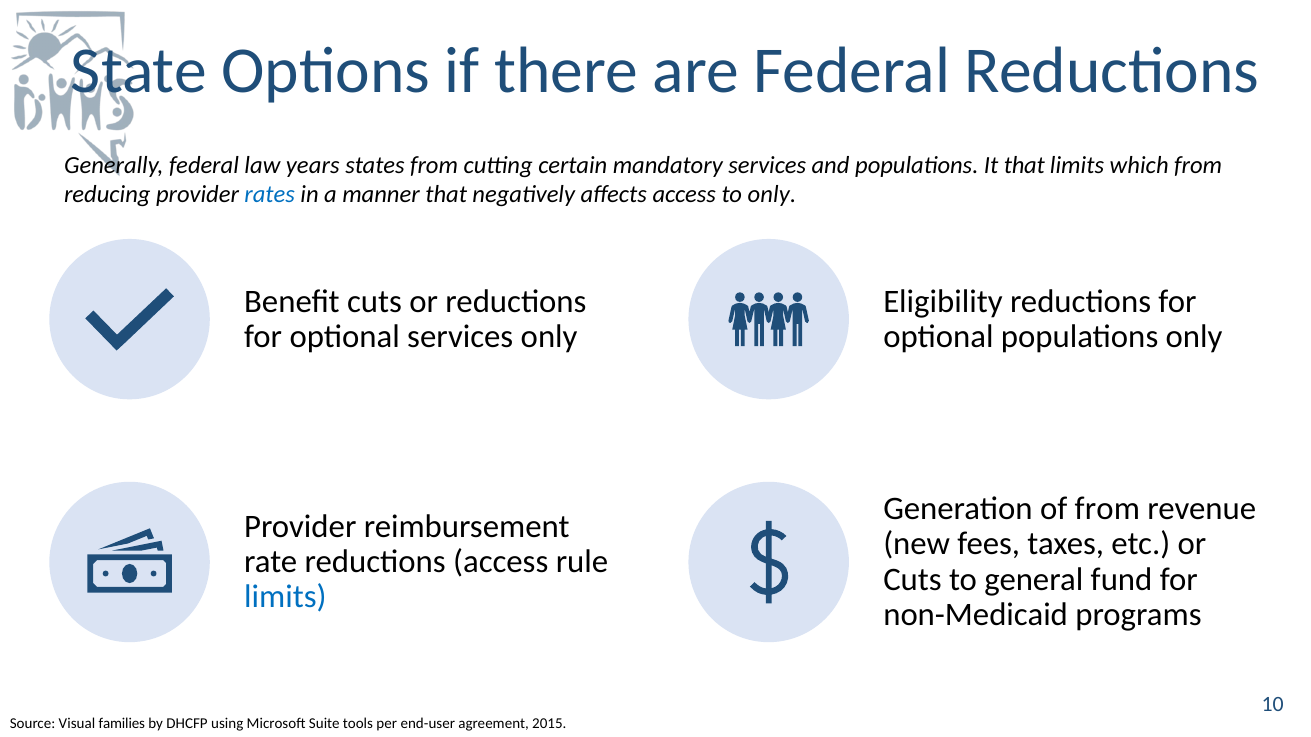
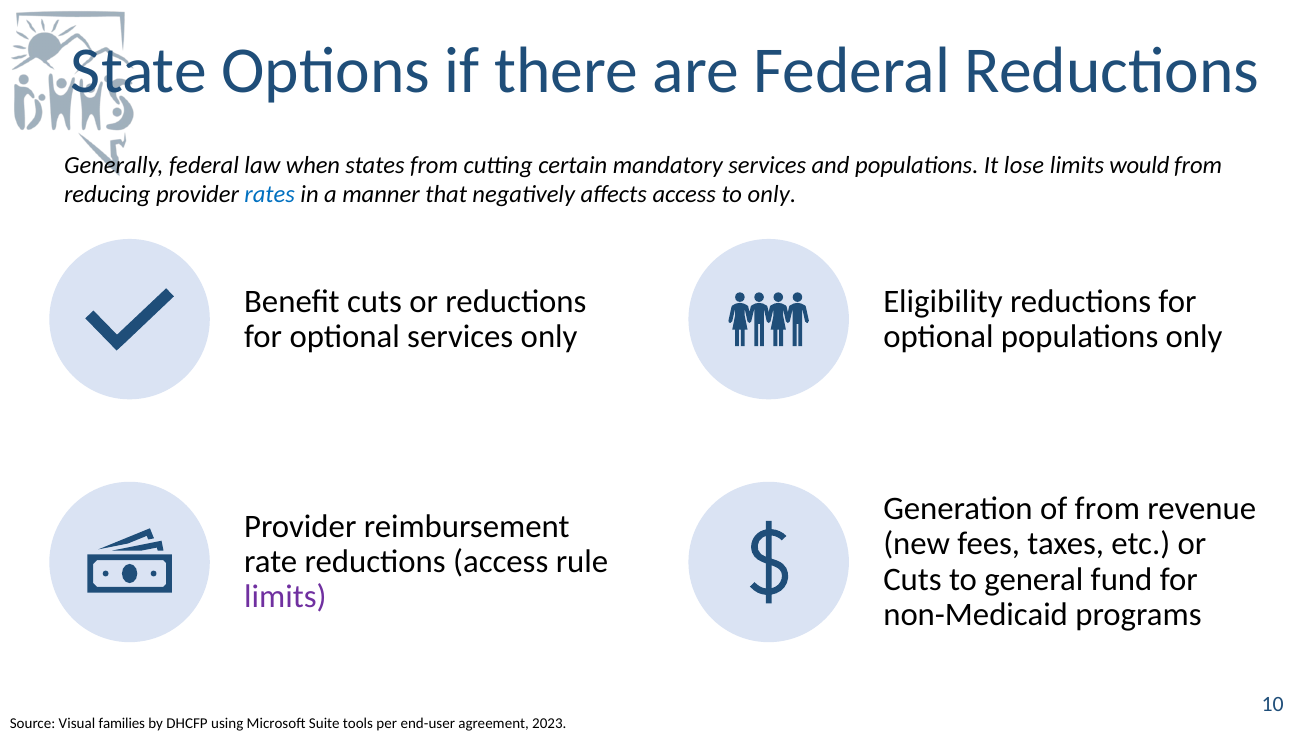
years: years -> when (313, 166)
It that: that -> lose (1024, 166)
which: which -> would (1139, 166)
limits colour: blue -> purple (285, 598)
2015: 2015 -> 2023 (549, 724)
